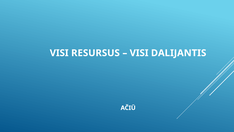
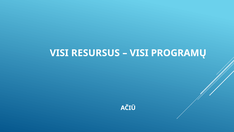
DALIJANTIS: DALIJANTIS -> PROGRAMŲ (179, 53)
